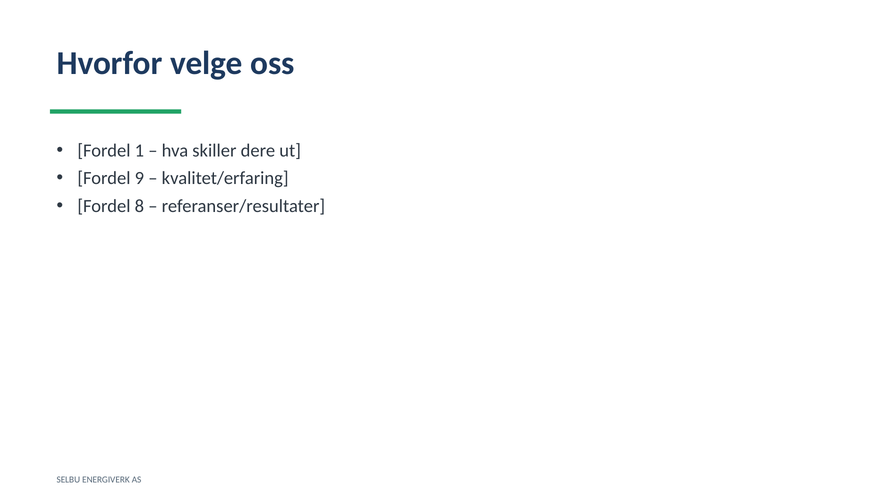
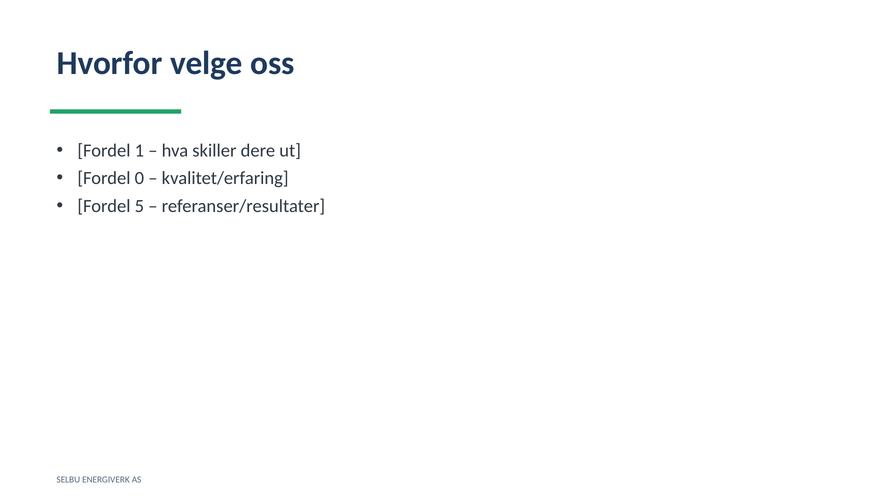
9: 9 -> 0 (139, 178)
8: 8 -> 5 (139, 206)
